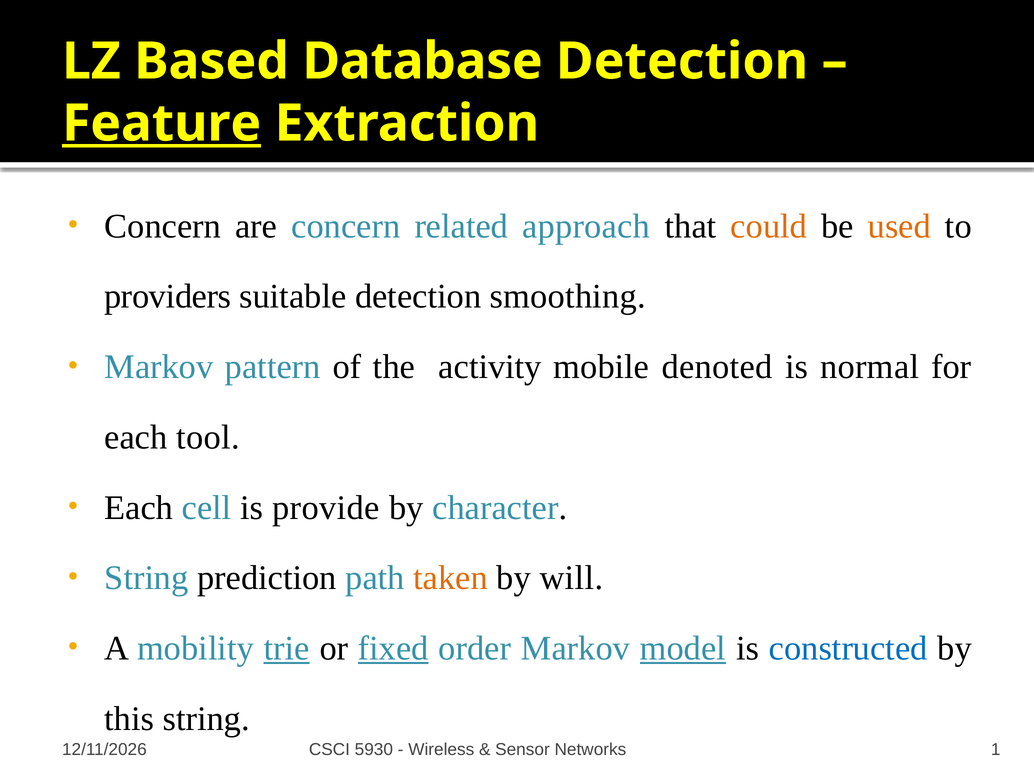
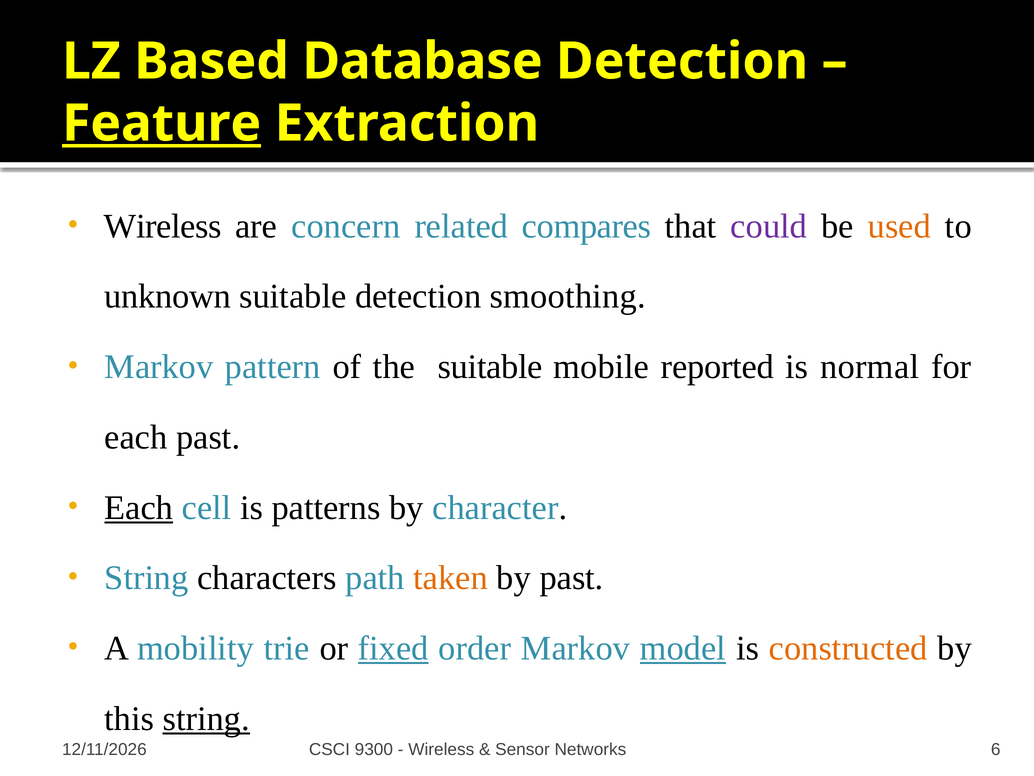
Concern: Concern -> Wireless (163, 226)
approach: approach -> compares (587, 226)
could colour: orange -> purple (769, 226)
providers: providers -> unknown (168, 296)
the activity: activity -> suitable (490, 367)
denoted: denoted -> reported (717, 367)
each tool: tool -> past (208, 437)
Each underline: none -> present (139, 507)
provide: provide -> patterns (326, 507)
prediction: prediction -> characters (267, 578)
by will: will -> past (572, 578)
trie underline: present -> none (287, 648)
constructed colour: blue -> orange (848, 648)
string underline: none -> present (206, 718)
5930: 5930 -> 9300 (374, 749)
1: 1 -> 6 (996, 749)
